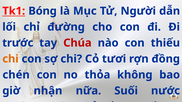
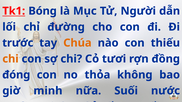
Chúa colour: red -> orange (77, 43)
chén: chén -> đóng (16, 75)
nhận: nhận -> minh (48, 91)
